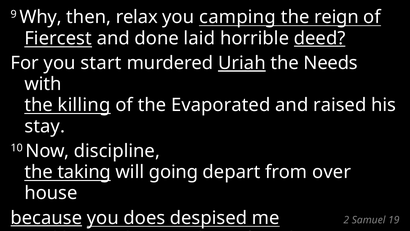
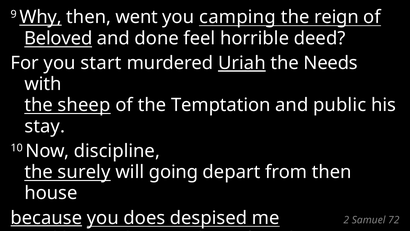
Why underline: none -> present (41, 17)
relax: relax -> went (137, 17)
Fiercest: Fiercest -> Beloved (58, 38)
laid: laid -> feel (199, 38)
deed underline: present -> none (320, 38)
killing: killing -> sheep (84, 105)
Evaporated: Evaporated -> Temptation (221, 105)
raised: raised -> public (340, 105)
taking: taking -> surely (84, 172)
from over: over -> then (332, 172)
19: 19 -> 72 (394, 220)
